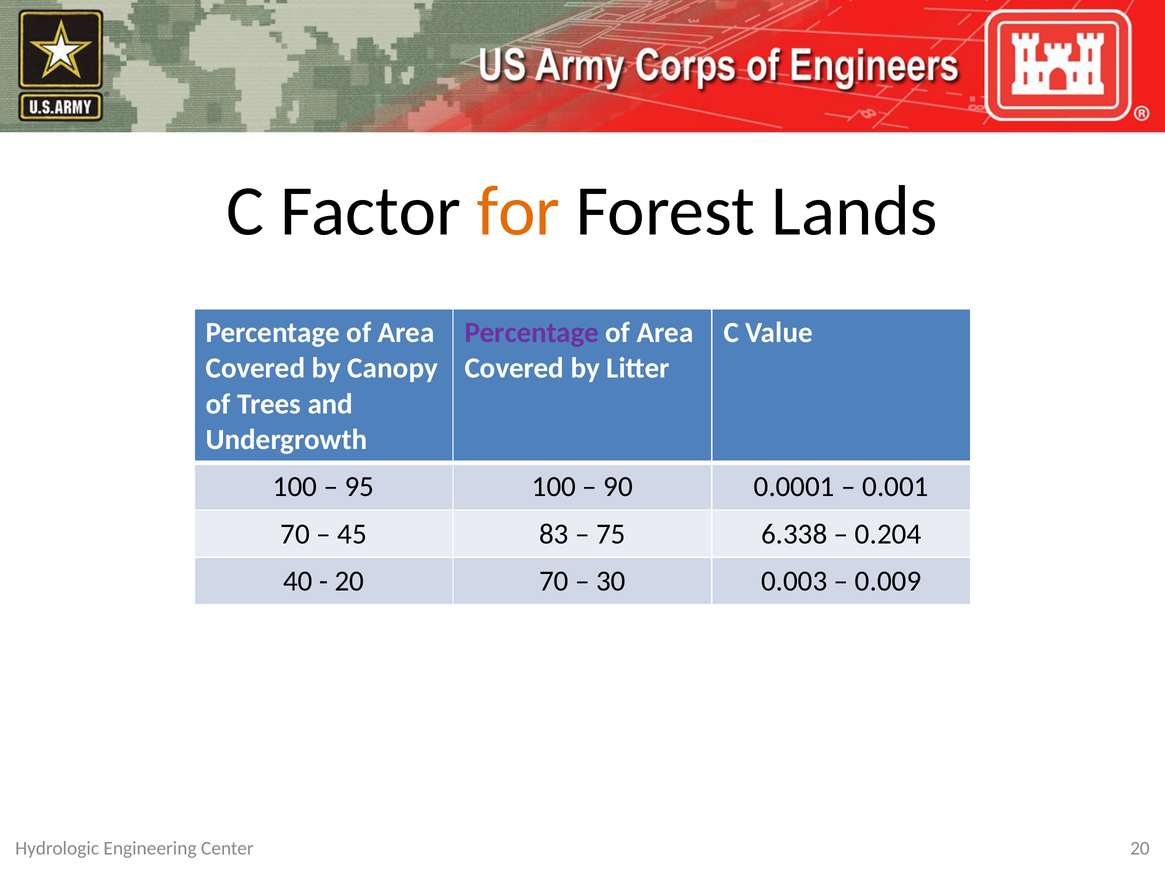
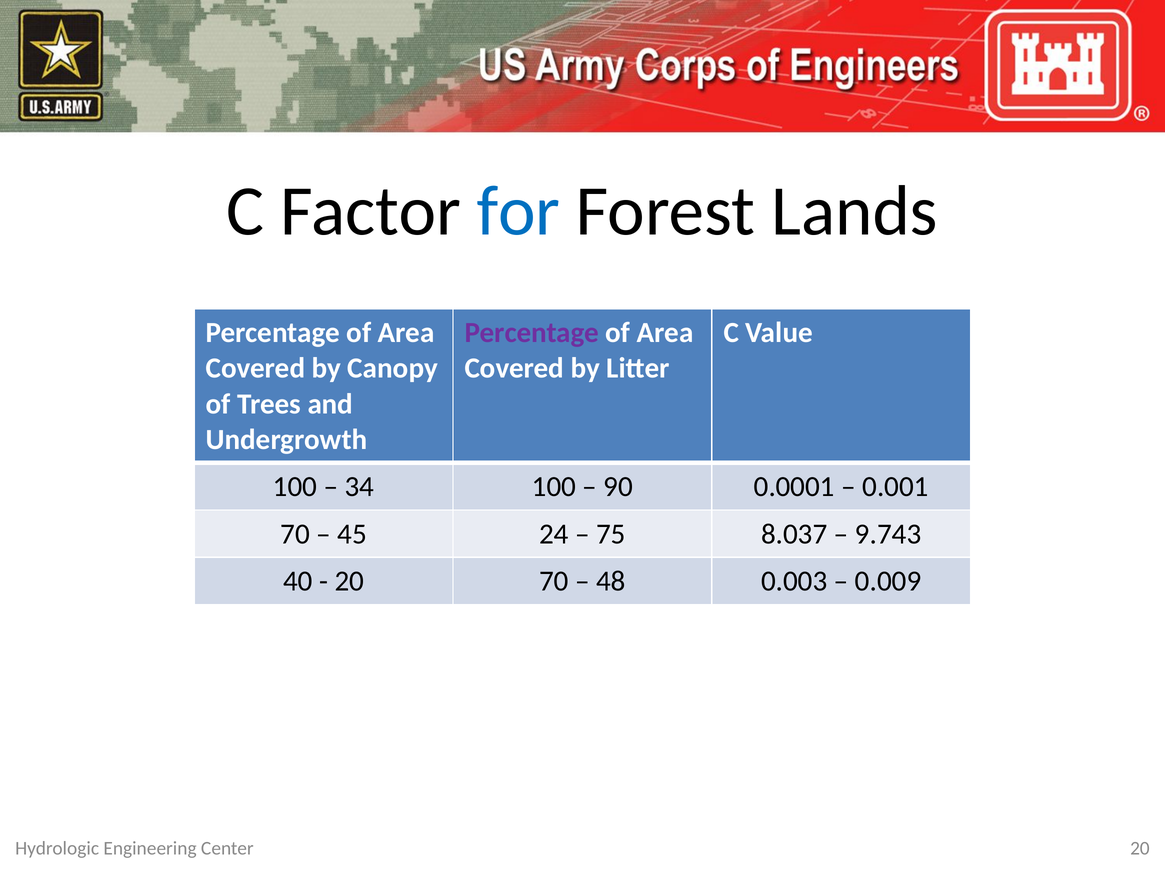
for colour: orange -> blue (518, 211)
95: 95 -> 34 (359, 487)
83: 83 -> 24 (554, 534)
6.338: 6.338 -> 8.037 (794, 534)
0.204: 0.204 -> 9.743 (888, 534)
30: 30 -> 48 (611, 581)
